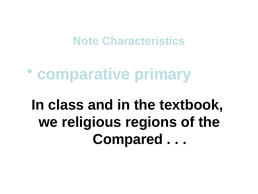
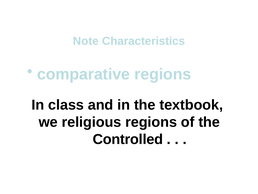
comparative primary: primary -> regions (163, 74)
Compared: Compared -> Controlled (128, 139)
